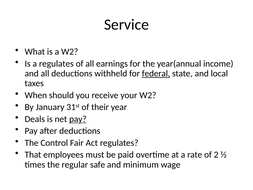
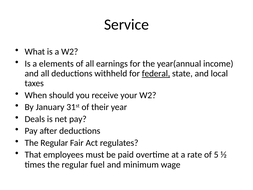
a regulates: regulates -> elements (56, 64)
pay underline: present -> none (78, 119)
Control: Control -> Regular (54, 143)
2: 2 -> 5 (216, 155)
safe: safe -> fuel (97, 164)
